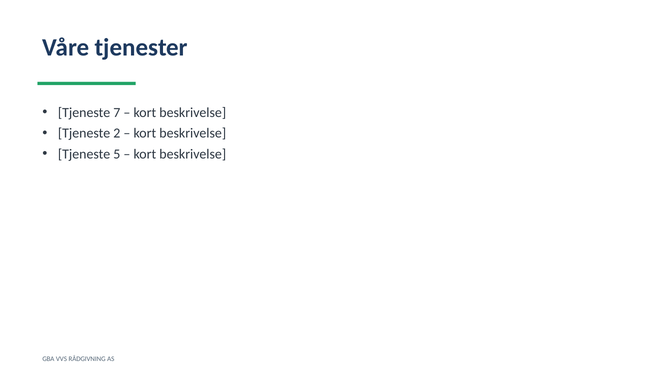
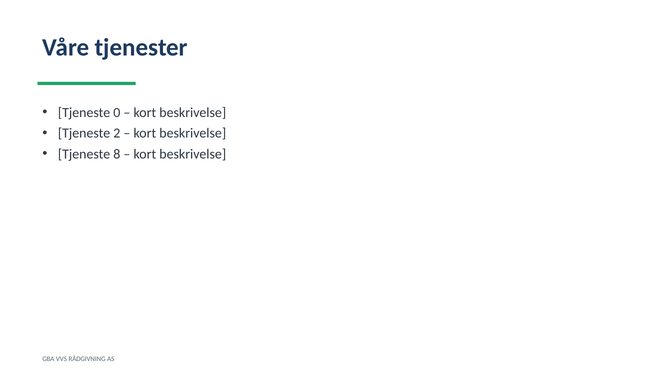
7: 7 -> 0 (117, 113)
5: 5 -> 8 (117, 154)
